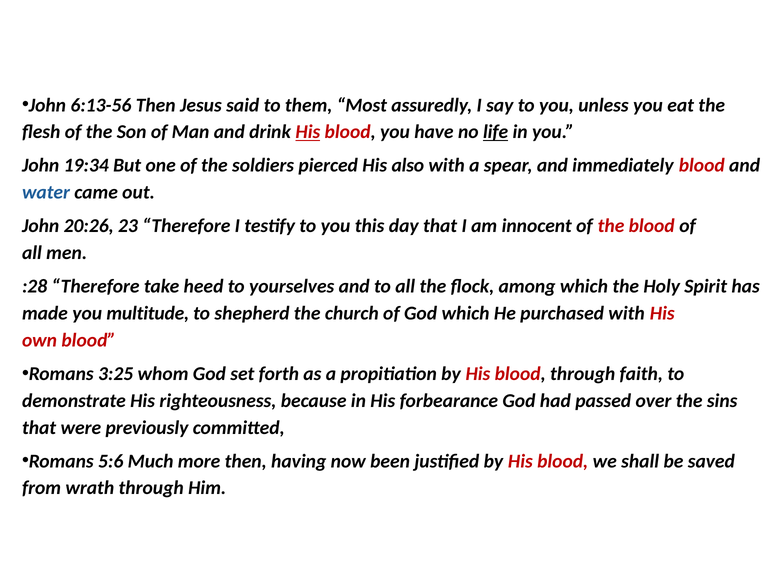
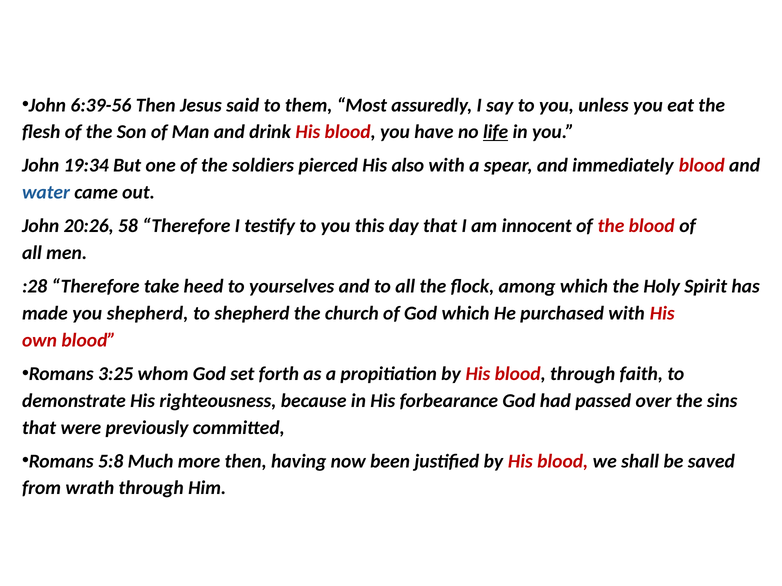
6:13-56: 6:13-56 -> 6:39-56 (101, 105)
His underline: present -> none (308, 132)
23: 23 -> 58 (128, 226)
you multitude: multitude -> shepherd (148, 314)
5:6: 5:6 -> 5:8 (111, 461)
